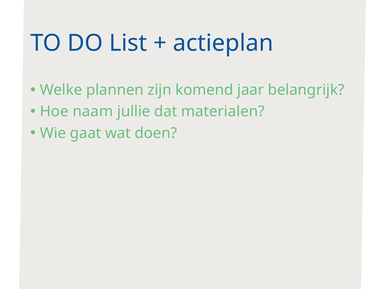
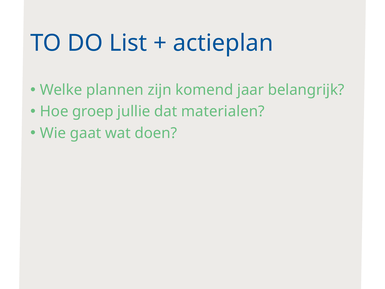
naam: naam -> groep (93, 111)
